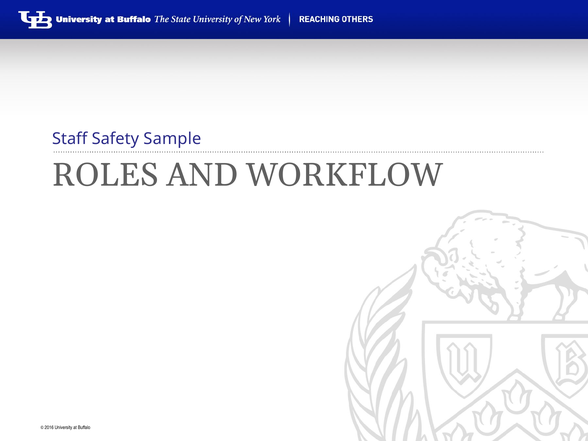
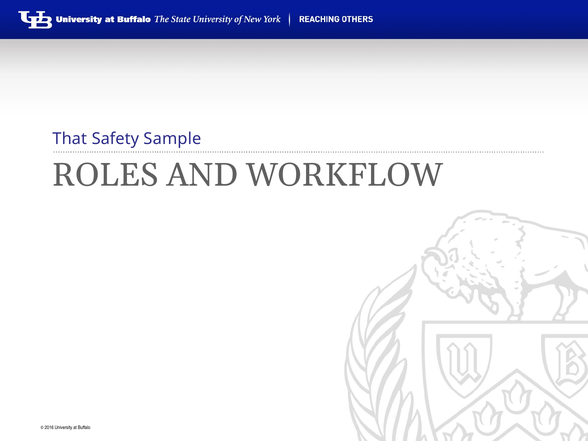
Staff: Staff -> That (70, 139)
